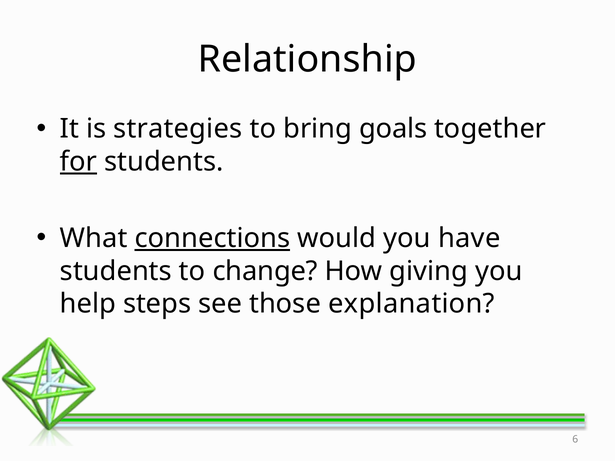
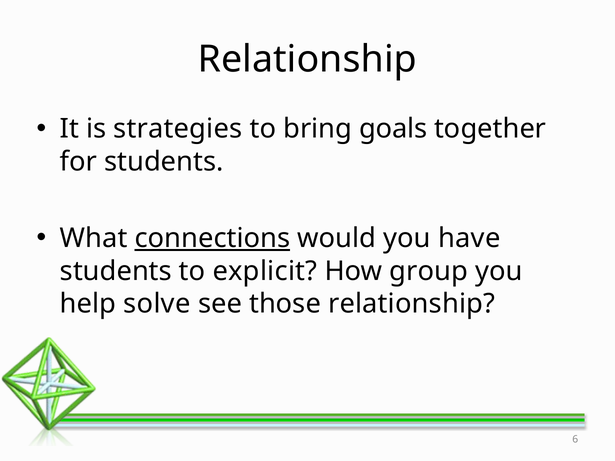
for underline: present -> none (79, 162)
change: change -> explicit (265, 271)
giving: giving -> group (429, 271)
steps: steps -> solve (157, 304)
those explanation: explanation -> relationship (412, 304)
